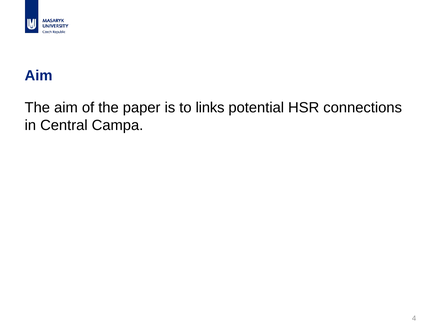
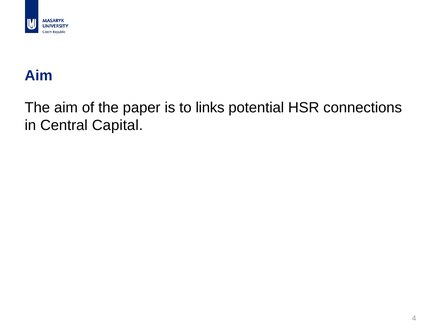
Campa: Campa -> Capital (117, 125)
